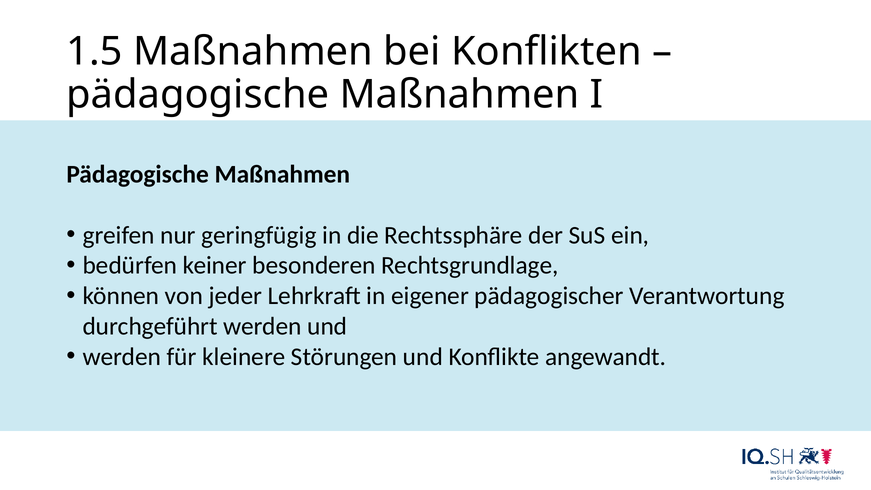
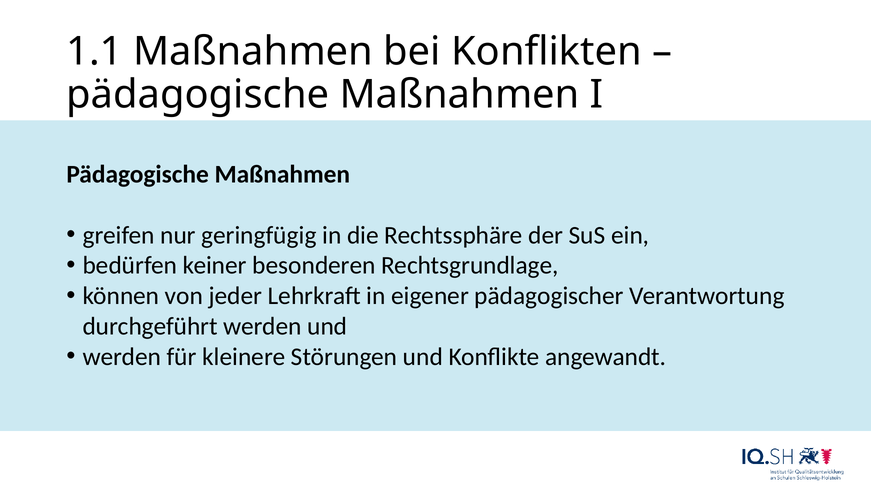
1.5: 1.5 -> 1.1 (95, 52)
